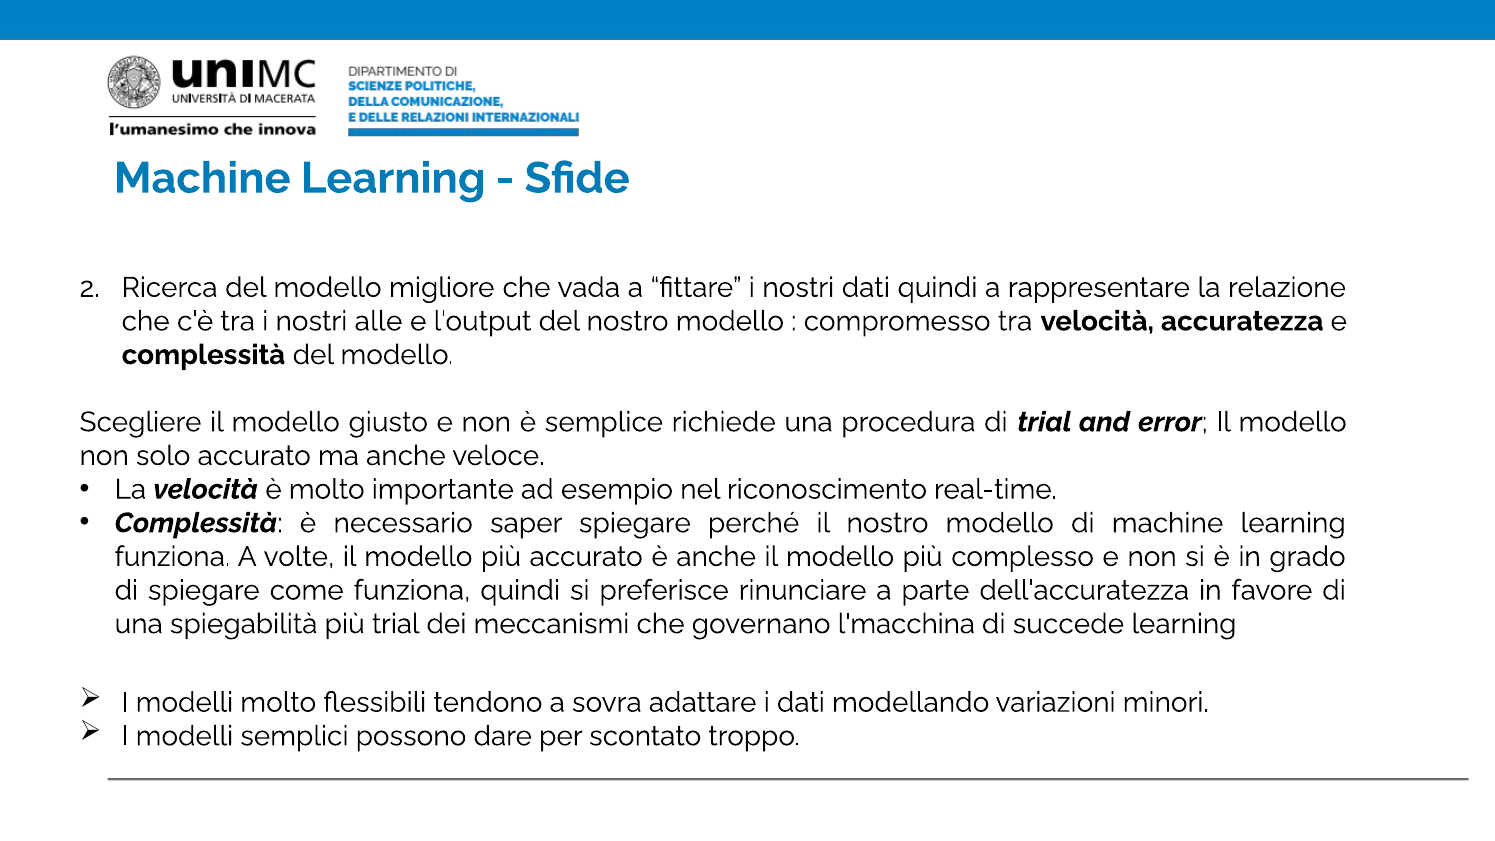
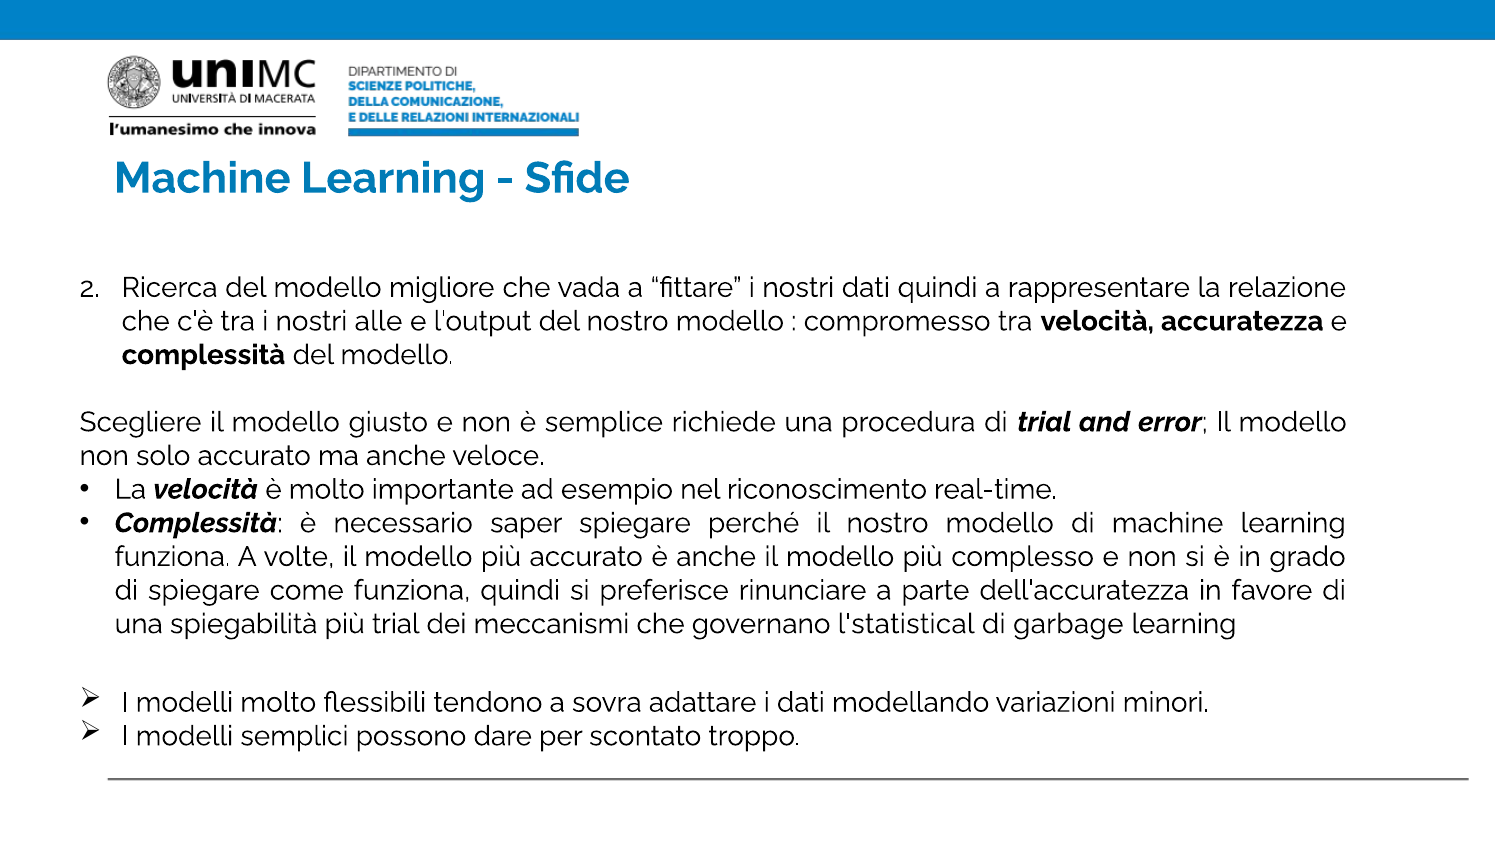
l'macchina: l'macchina -> l'statistical (906, 624)
succede: succede -> garbage (1068, 624)
